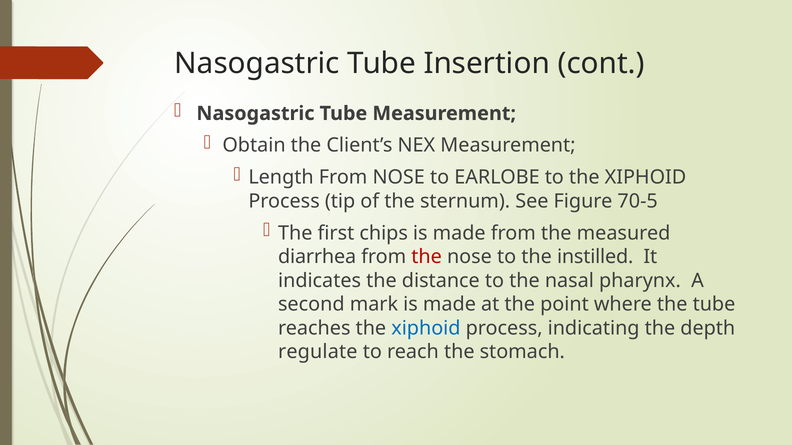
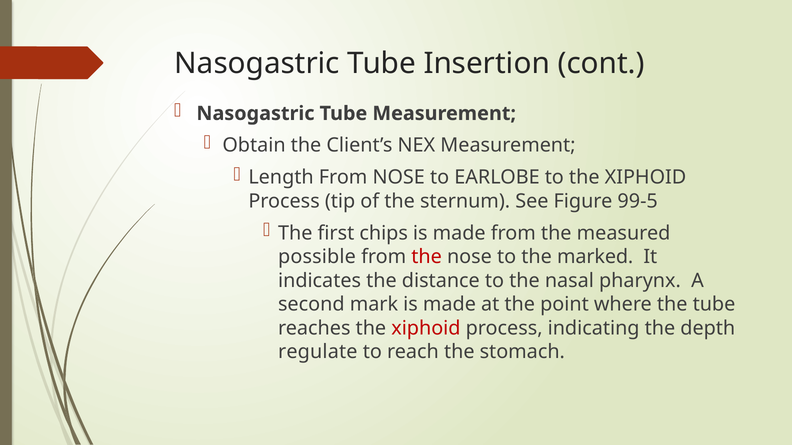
70-5: 70-5 -> 99-5 (638, 201)
diarrhea: diarrhea -> possible (317, 257)
instilled: instilled -> marked (595, 257)
xiphoid colour: blue -> red (426, 328)
